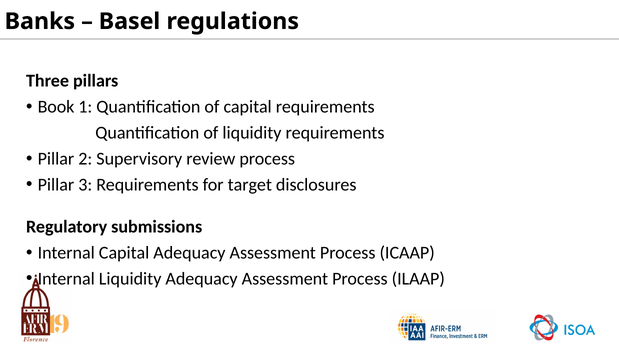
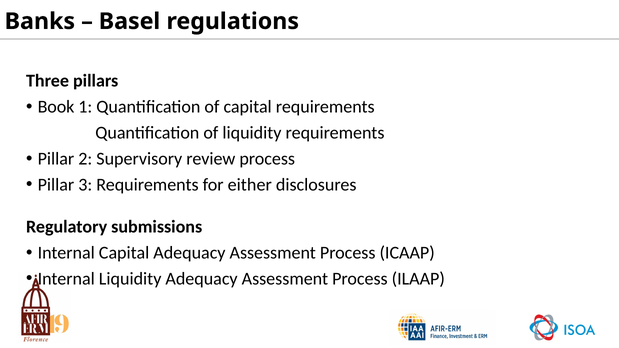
target: target -> either (250, 185)
